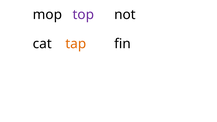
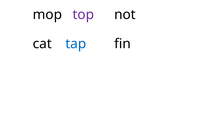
tap colour: orange -> blue (76, 44)
